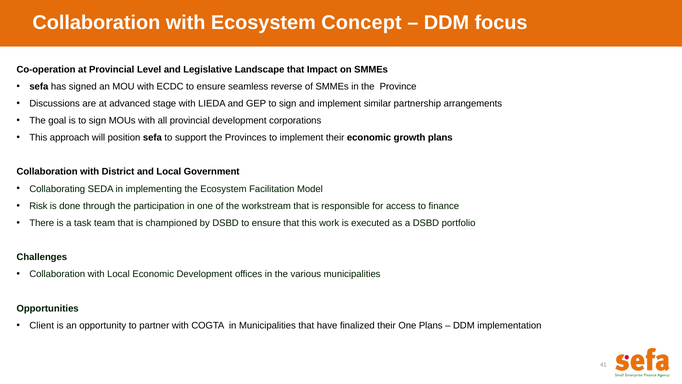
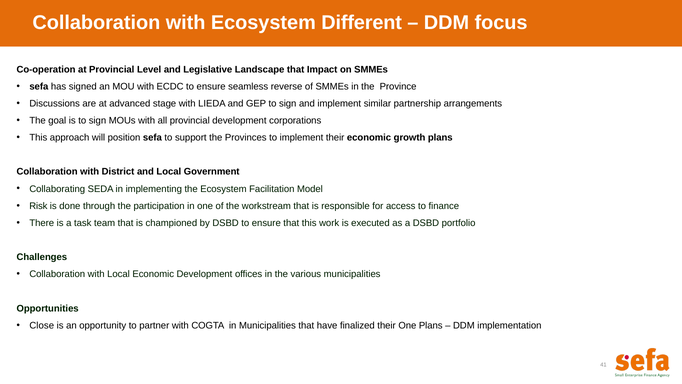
Concept: Concept -> Different (362, 23)
Client: Client -> Close (42, 325)
